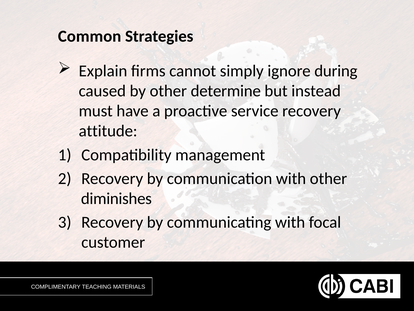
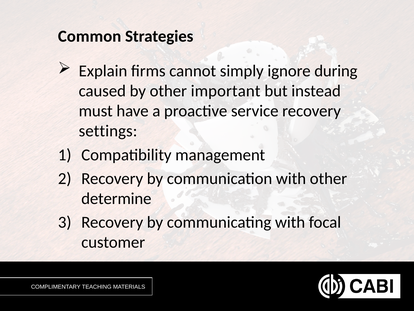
determine: determine -> important (226, 91)
attitude: attitude -> settings (108, 131)
diminishes: diminishes -> determine (116, 198)
